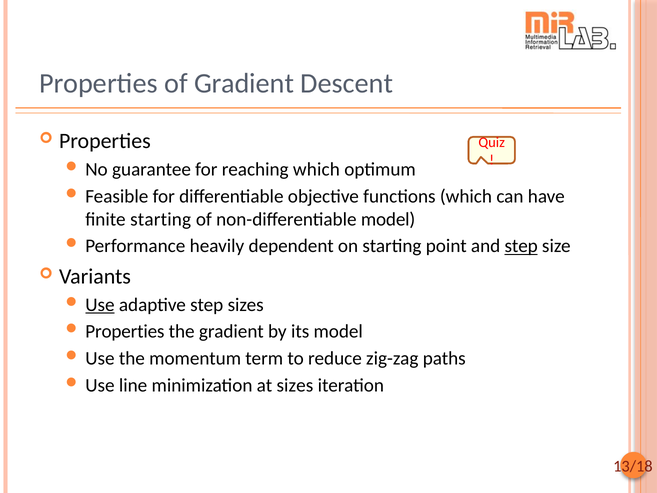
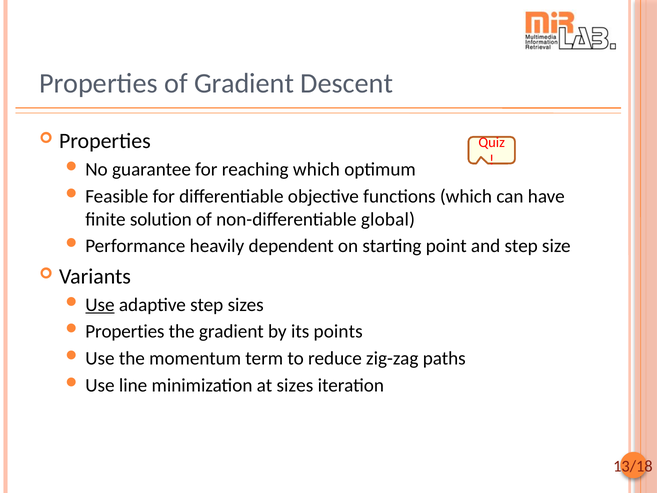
finite starting: starting -> solution (161, 219)
non-differentiable model: model -> global (388, 219)
step underline: present -> none (521, 246)
its model: model -> points (338, 331)
